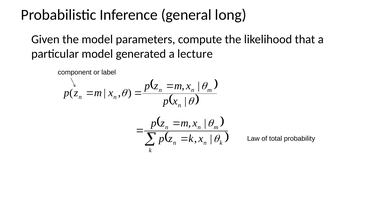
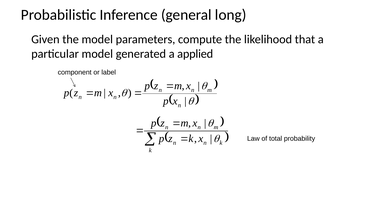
lecture: lecture -> applied (195, 54)
